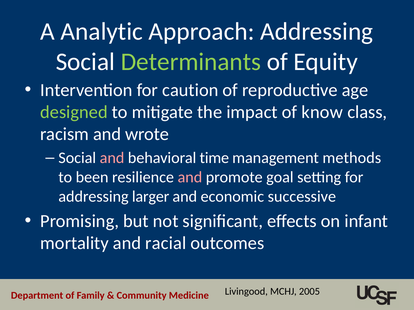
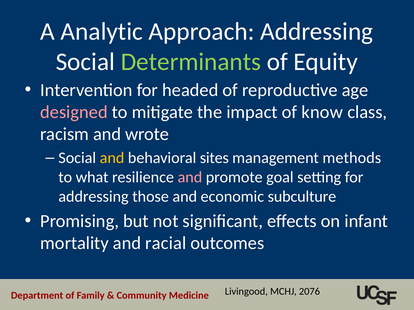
caution: caution -> headed (190, 90)
designed colour: light green -> pink (74, 112)
and colour: pink -> yellow (112, 158)
time: time -> sites (214, 158)
been: been -> what (92, 178)
larger: larger -> those (151, 197)
successive: successive -> subculture (302, 197)
2005: 2005 -> 2076 (309, 292)
